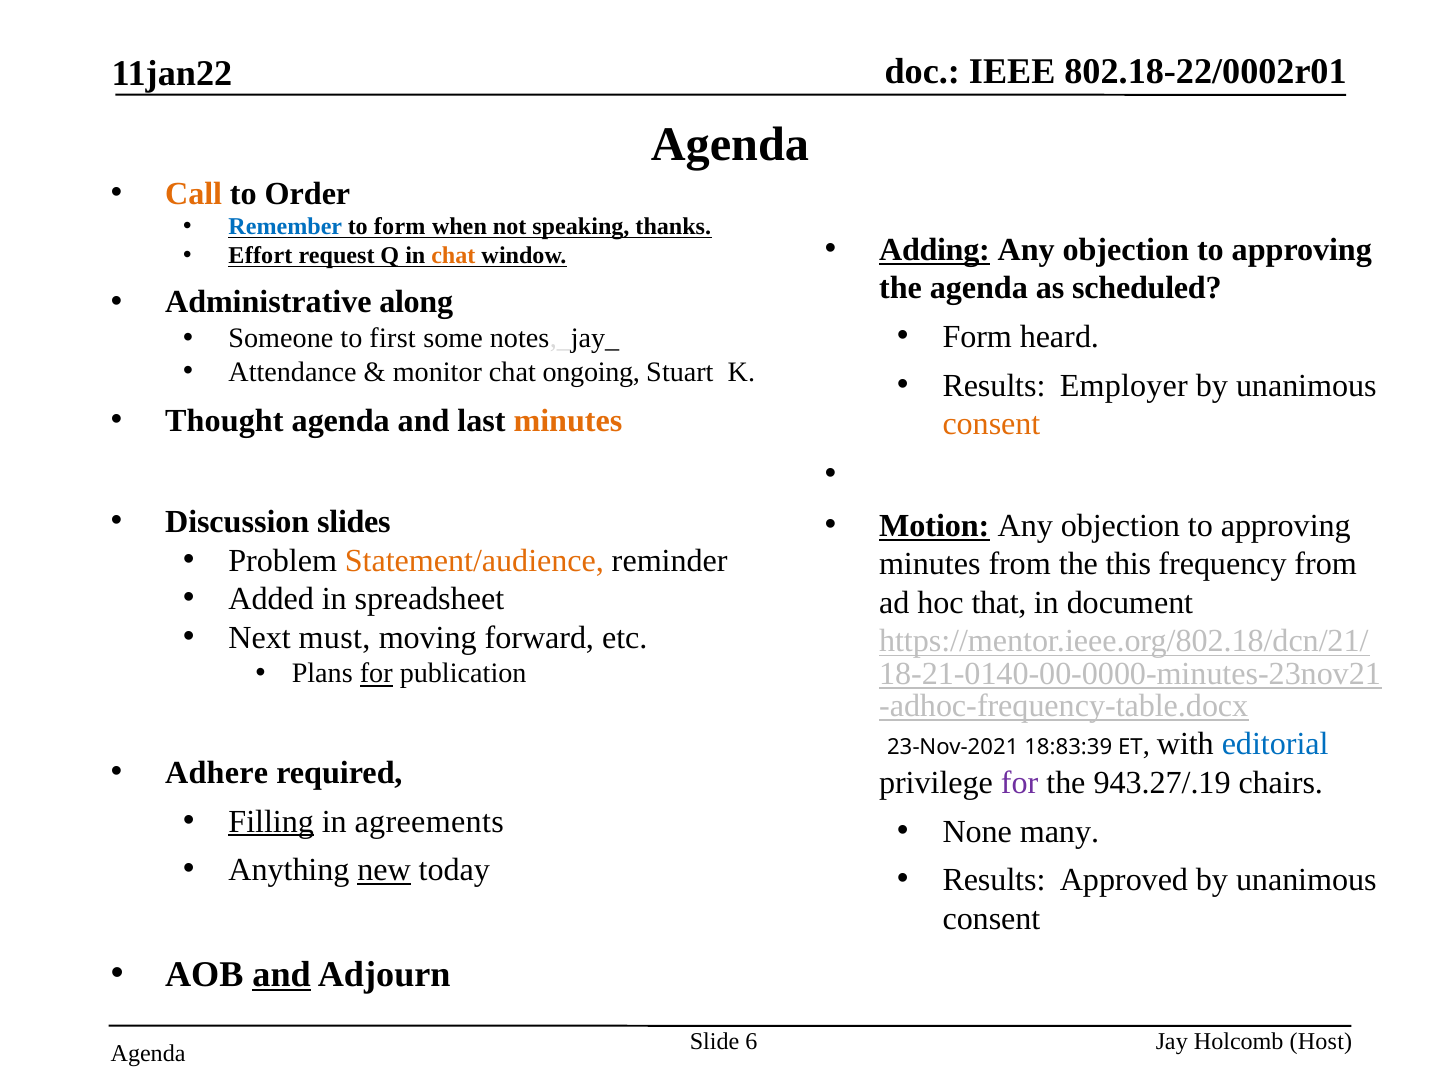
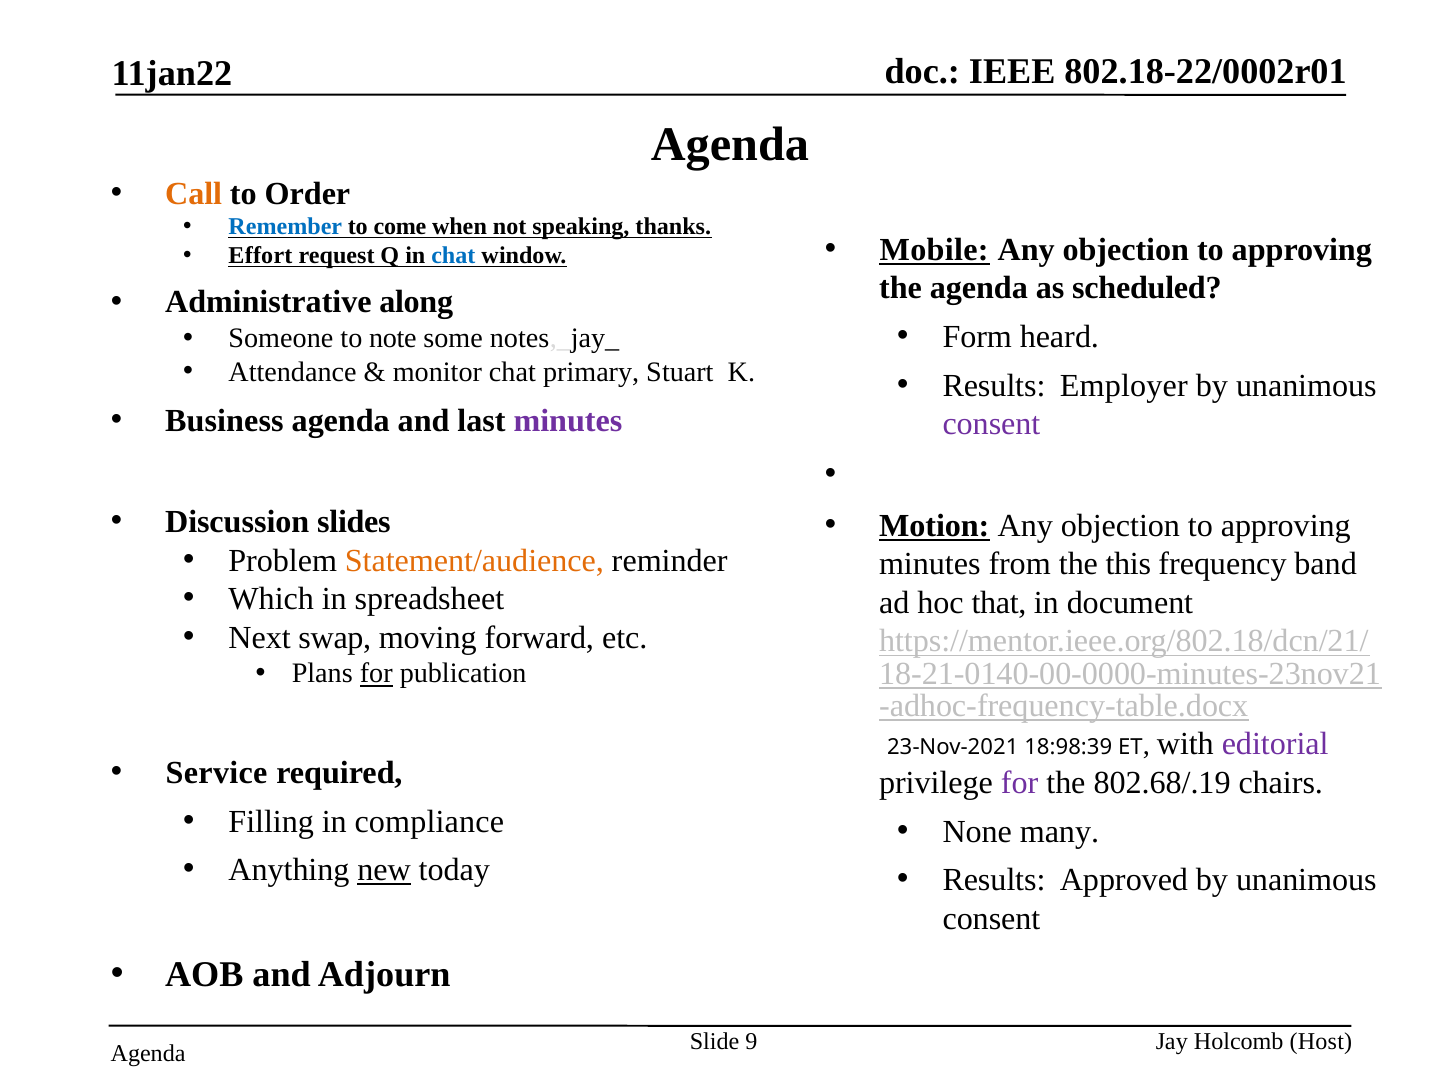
to form: form -> come (400, 227)
Adding: Adding -> Mobile (934, 250)
chat colour: orange -> blue (453, 256)
first: first -> note (393, 338)
ongoing: ongoing -> primary (591, 372)
Thought: Thought -> Business (224, 421)
minutes colour: orange -> purple (568, 421)
consent colour: orange -> purple (991, 424)
frequency from: from -> band (1326, 564)
Added: Added -> Which (271, 599)
must: must -> swap (335, 638)
18:83:39: 18:83:39 -> 18:98:39 (1068, 747)
editorial colour: blue -> purple (1275, 744)
Adhere: Adhere -> Service (217, 773)
943.27/.19: 943.27/.19 -> 802.68/.19 (1162, 783)
Filling underline: present -> none (271, 822)
agreements: agreements -> compliance (429, 822)
and underline: present -> none (282, 974)
6: 6 -> 9 (751, 1042)
